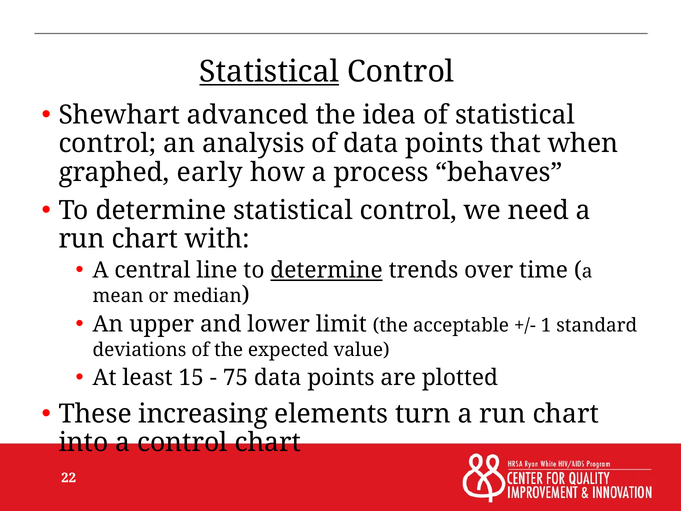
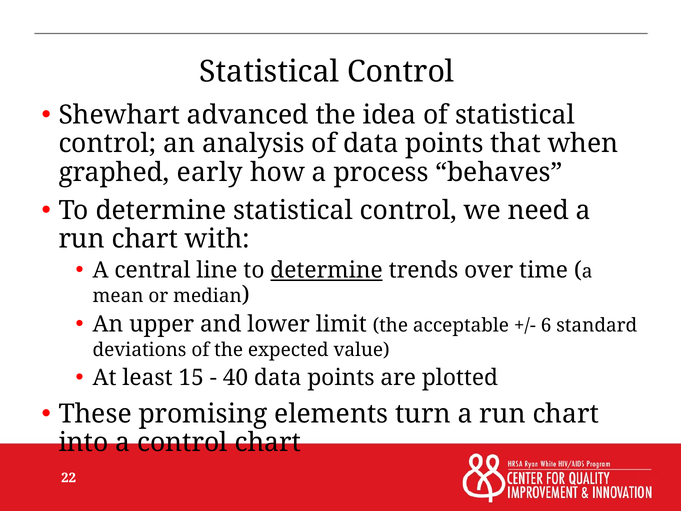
Statistical underline: present -> none (269, 72)
1: 1 -> 6 (546, 325)
75: 75 -> 40 (235, 378)
increasing: increasing -> promising (203, 414)
